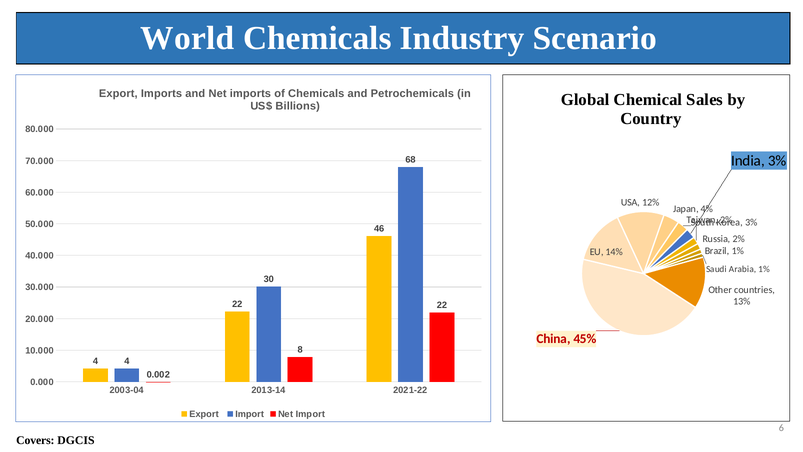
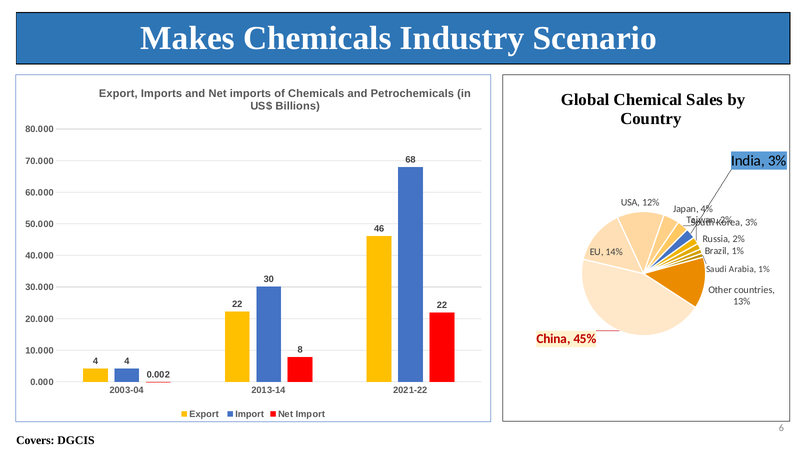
World: World -> Makes (188, 38)
